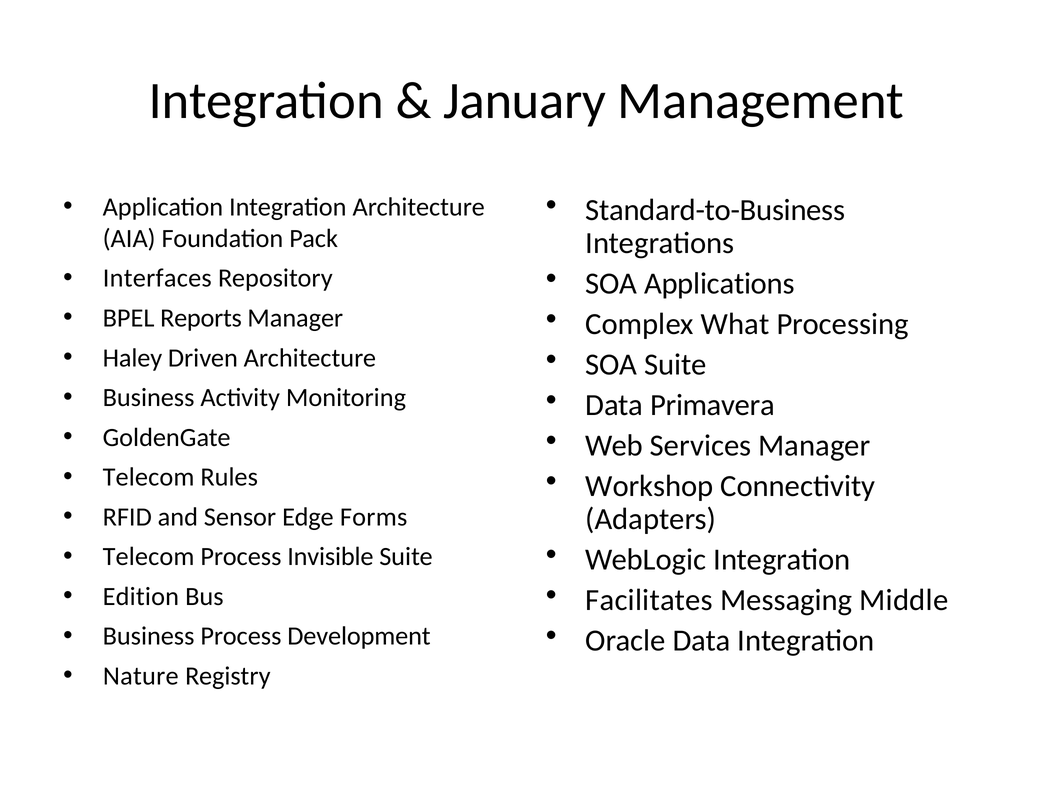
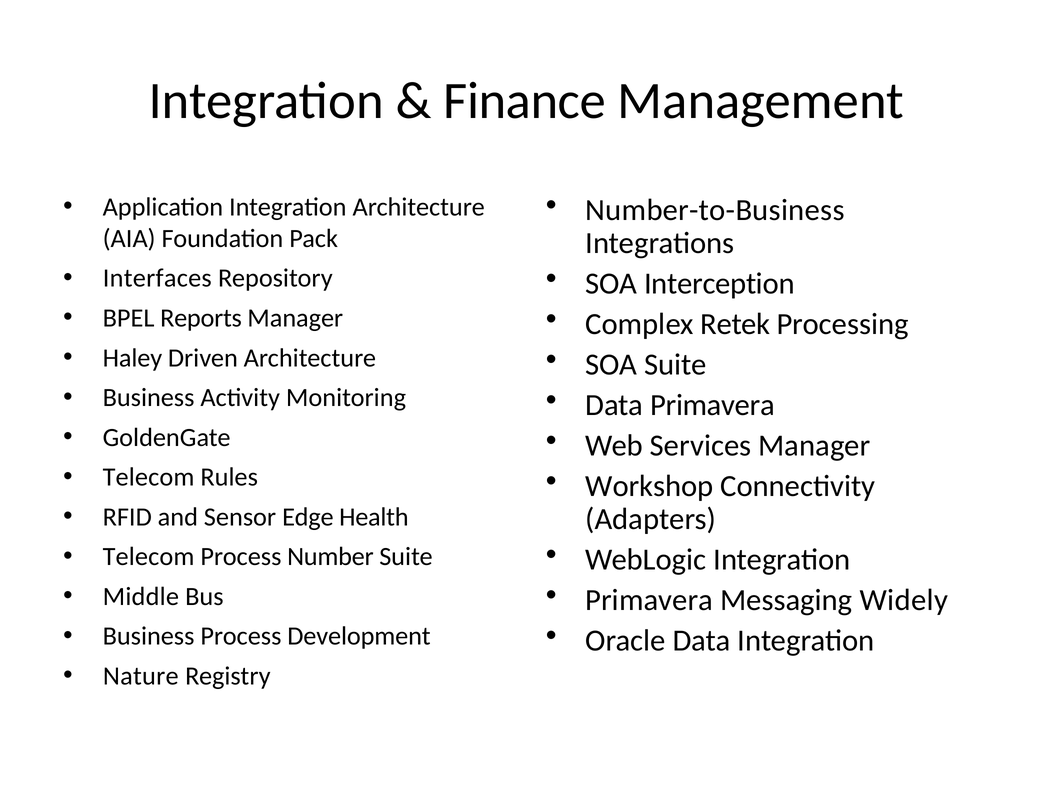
January: January -> Finance (525, 101)
Standard-to-Business: Standard-to-Business -> Number-to-Business (715, 210)
Applications: Applications -> Interception (719, 284)
What: What -> Retek (735, 324)
Forms: Forms -> Health (374, 517)
Invisible: Invisible -> Number (330, 557)
Facilitates: Facilitates -> Primavera (649, 601)
Middle: Middle -> Widely (904, 601)
Edition: Edition -> Middle (141, 597)
